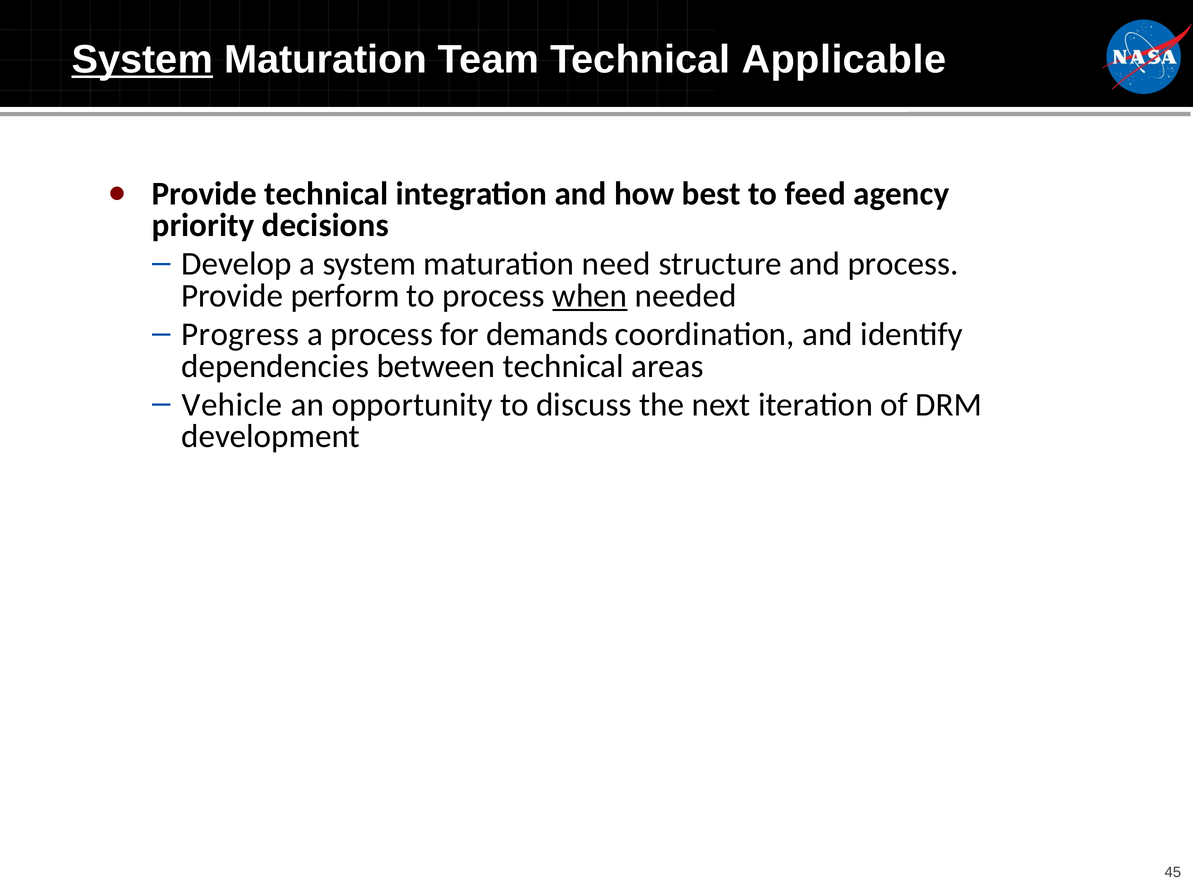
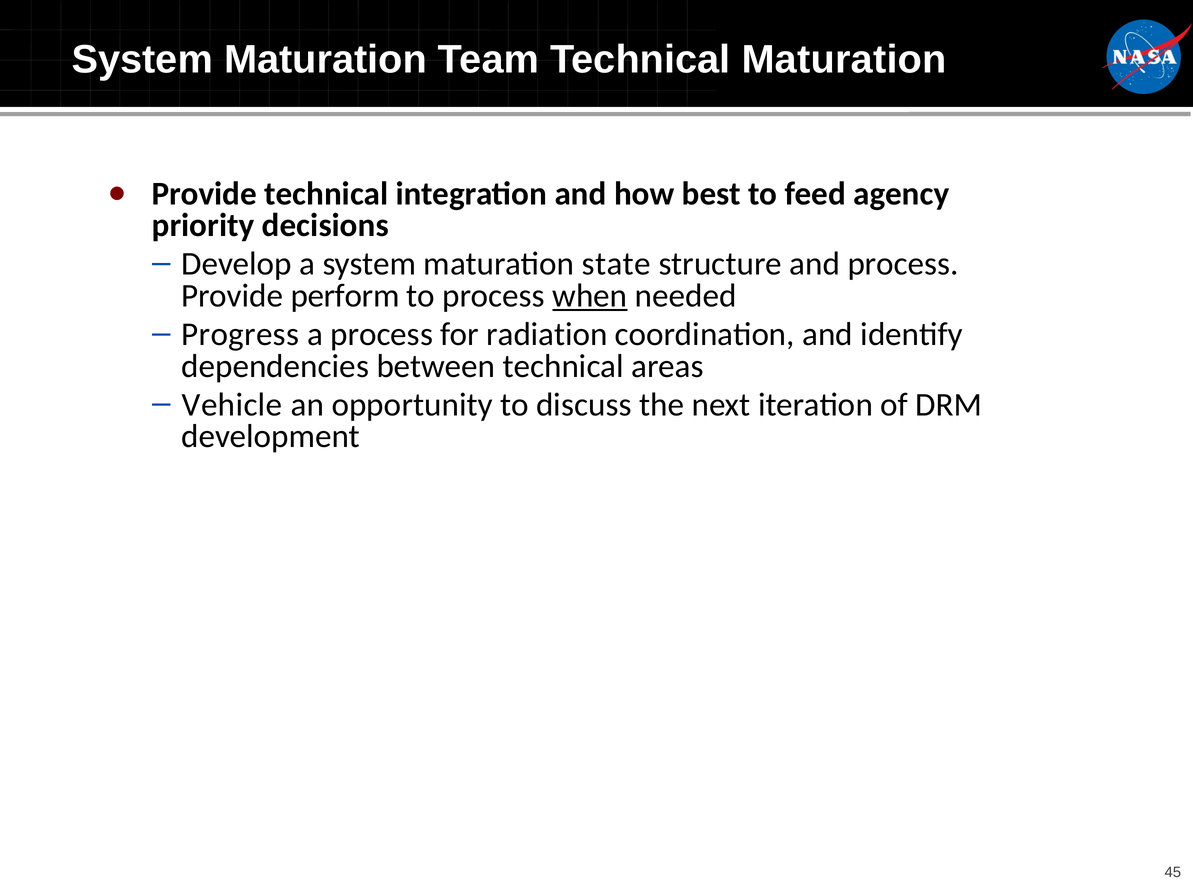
System underline: present -> none (142, 60)
Technical Applicable: Applicable -> Maturation (844, 60)
need: need -> state (616, 264)
demands: demands -> radiation (547, 334)
